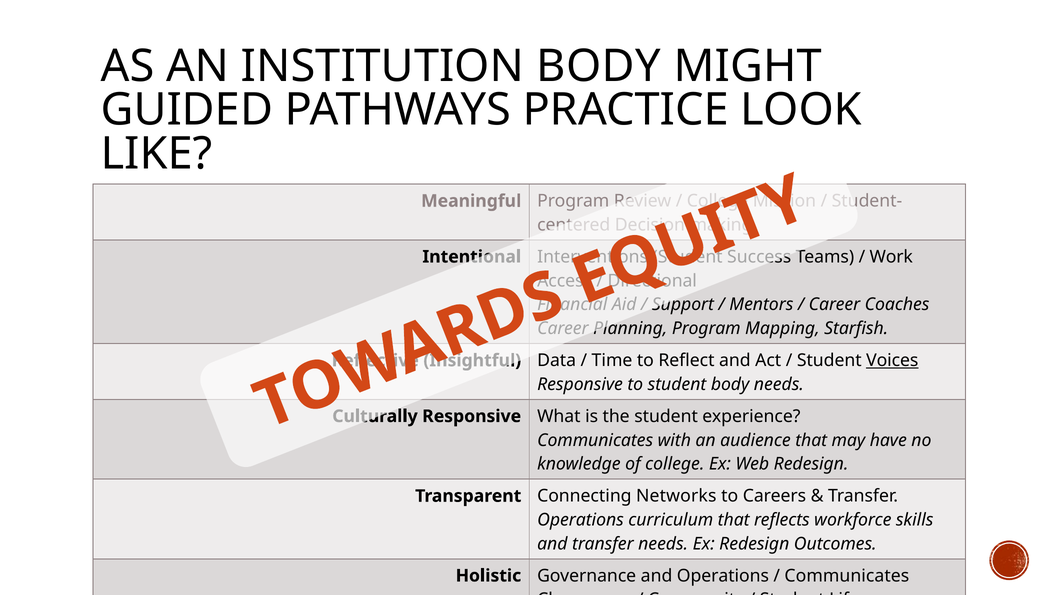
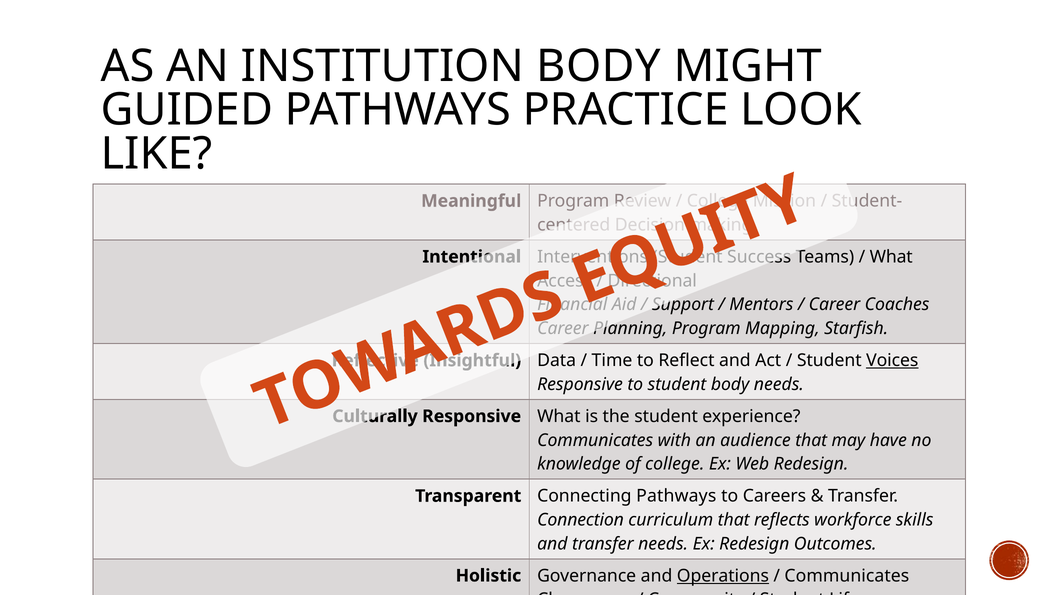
Work: Work -> What (891, 257)
Connecting Networks: Networks -> Pathways (676, 496)
Operations: Operations -> Connection (581, 520)
Operations underline: none -> present (723, 576)
